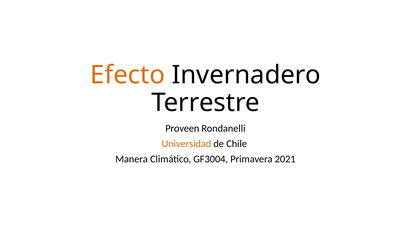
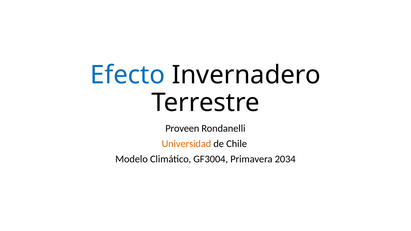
Efecto colour: orange -> blue (128, 75)
Manera: Manera -> Modelo (132, 159)
2021: 2021 -> 2034 (285, 159)
